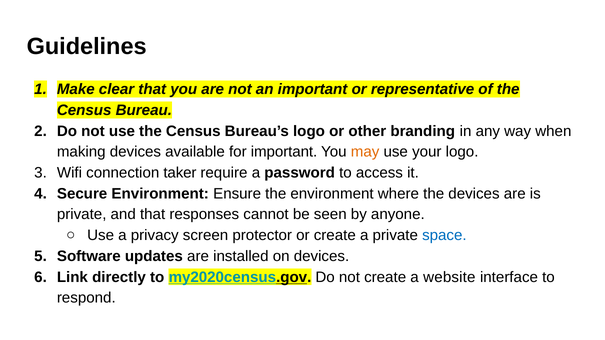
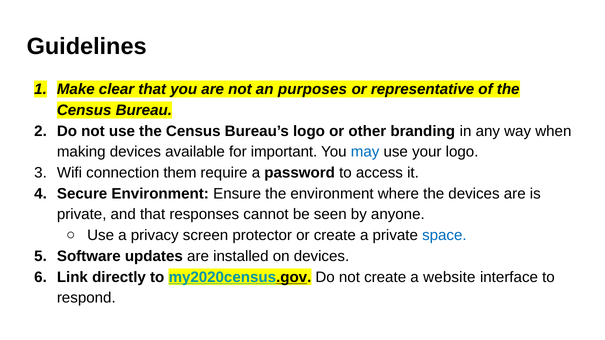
an important: important -> purposes (312, 90)
may colour: orange -> blue (365, 152)
taker: taker -> them (180, 173)
